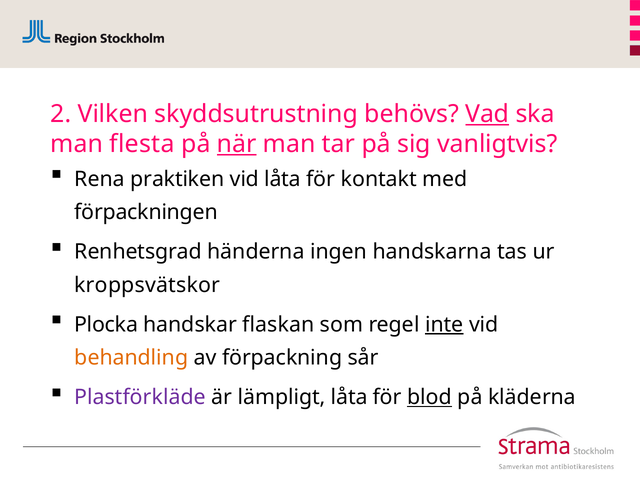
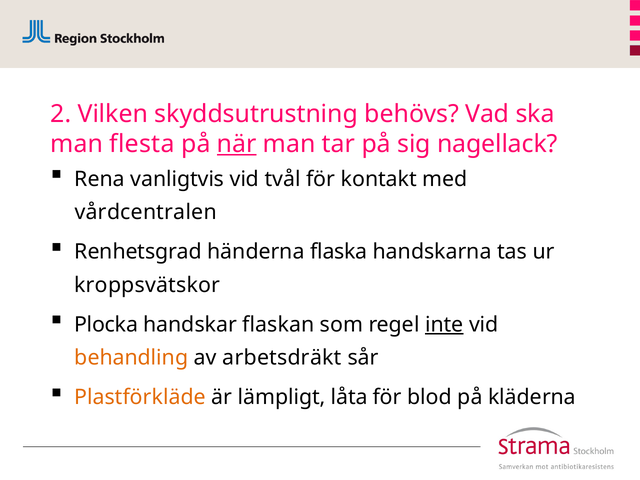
Vad underline: present -> none (487, 114)
vanligtvis: vanligtvis -> nagellack (497, 144)
praktiken: praktiken -> vanligtvis (177, 179)
vid låta: låta -> tvål (283, 179)
förpackningen: förpackningen -> vårdcentralen (146, 212)
ingen: ingen -> flaska (339, 252)
förpackning: förpackning -> arbetsdräkt (282, 358)
Plastförkläde colour: purple -> orange (140, 397)
blod underline: present -> none (430, 397)
